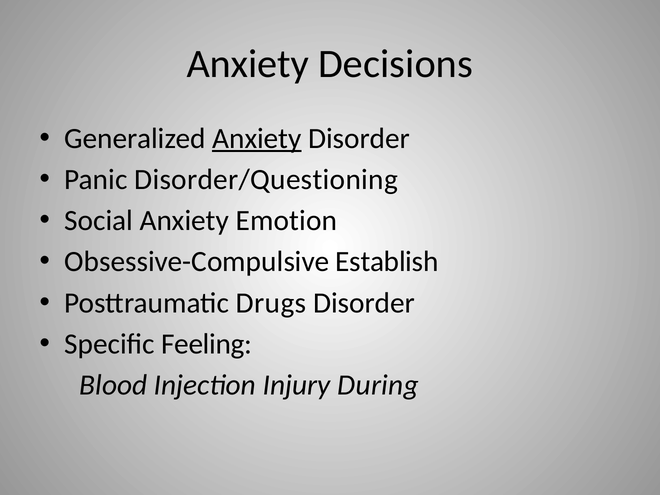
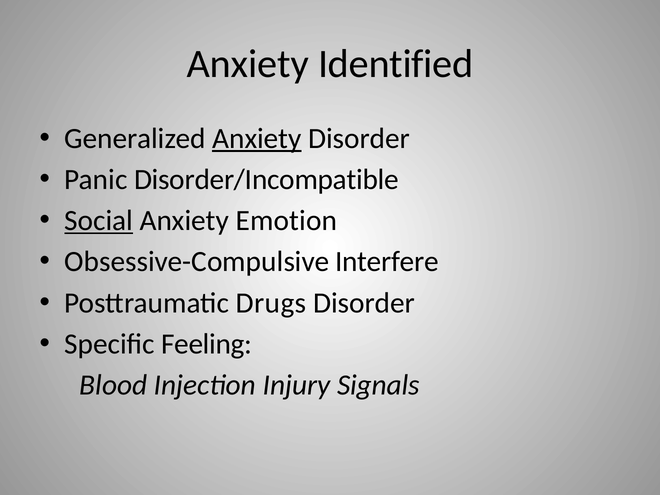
Decisions: Decisions -> Identified (396, 64)
Disorder/Questioning: Disorder/Questioning -> Disorder/Incompatible (266, 180)
Social underline: none -> present (99, 221)
Establish: Establish -> Interfere (387, 262)
During: During -> Signals (378, 385)
